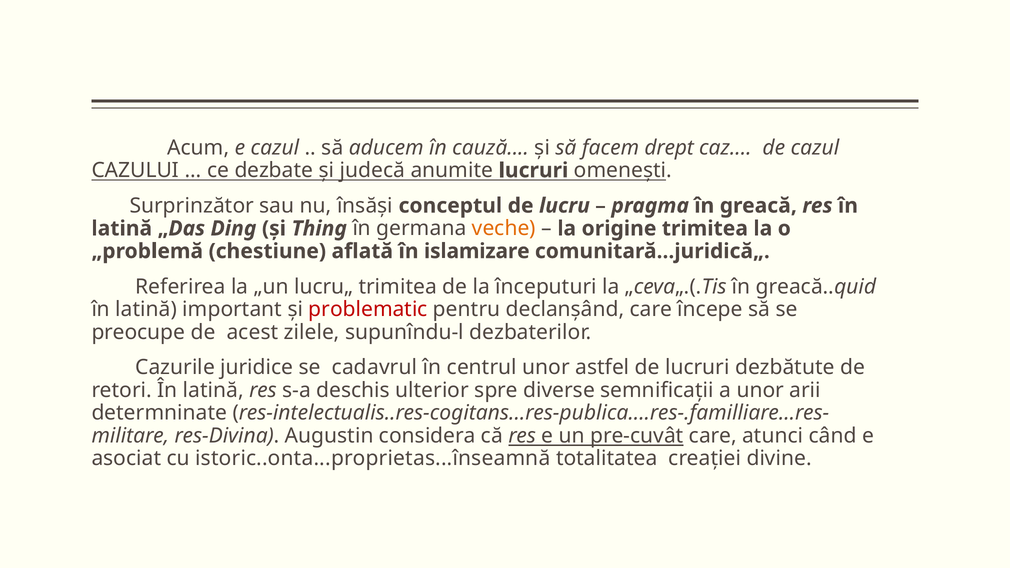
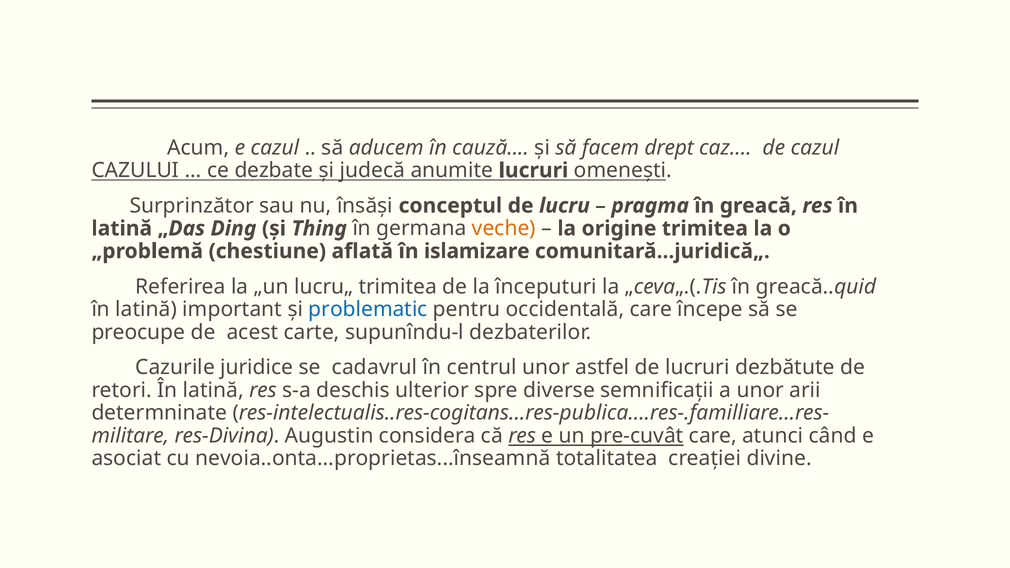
problematic colour: red -> blue (368, 309)
declanșând: declanșând -> occidentală (565, 309)
zilele: zilele -> carte (312, 332)
istoric..onta...proprietas...înseamnă: istoric..onta...proprietas...înseamnă -> nevoia..onta...proprietas...înseamnă (373, 459)
